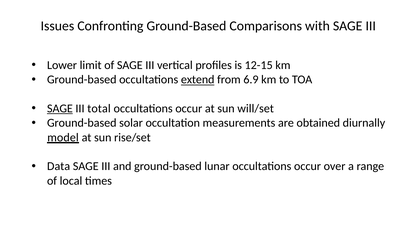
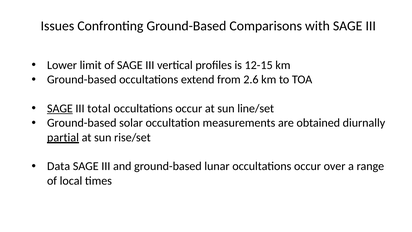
extend underline: present -> none (198, 80)
6.9: 6.9 -> 2.6 (251, 80)
will/set: will/set -> line/set (256, 108)
model: model -> partial (63, 137)
